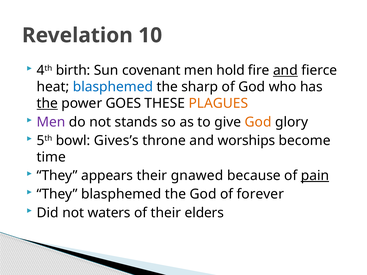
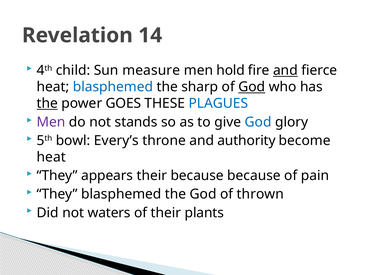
10: 10 -> 14 (150, 35)
birth: birth -> child (73, 70)
covenant: covenant -> measure (151, 70)
God underline: none -> present (252, 87)
PLAGUES colour: orange -> blue (218, 104)
God colour: orange -> blue (258, 122)
Gives’s: Gives’s -> Every’s (116, 141)
worships: worships -> authority (246, 141)
time: time -> heat (51, 157)
their gnawed: gnawed -> because (197, 176)
pain underline: present -> none (315, 176)
forever: forever -> thrown (260, 194)
elders: elders -> plants (204, 213)
